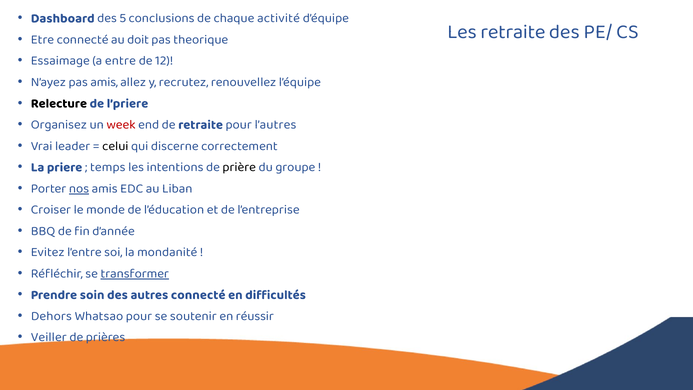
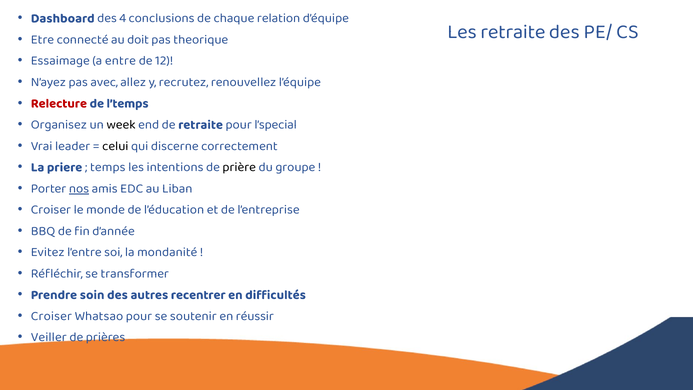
5: 5 -> 4 (123, 18)
activité: activité -> relation (279, 18)
pas amis: amis -> avec (104, 82)
Relecture colour: black -> red (59, 103)
l’priere: l’priere -> l’temps (128, 103)
week colour: red -> black (121, 124)
l’autres: l’autres -> l’special (276, 124)
transformer underline: present -> none (135, 273)
autres connecté: connecté -> recentrer (198, 295)
Dehors: Dehors -> Croiser (51, 316)
